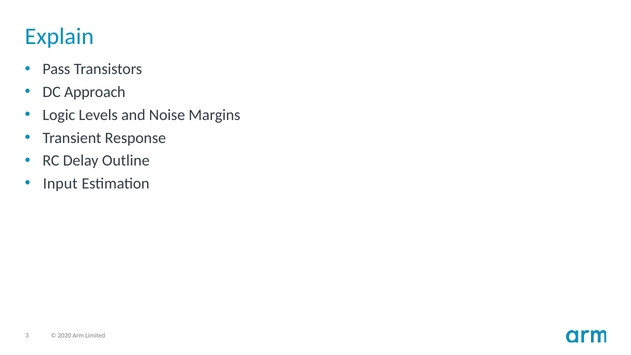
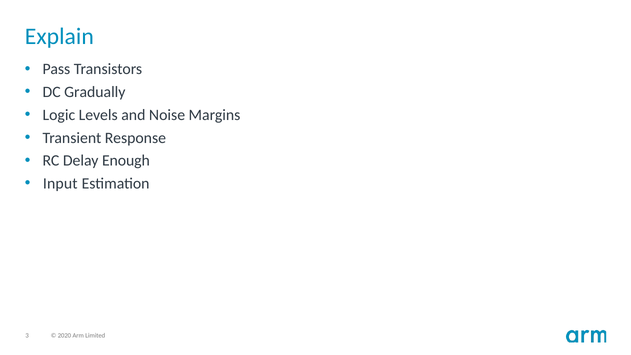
Approach: Approach -> Gradually (95, 92)
Outline: Outline -> Enough (126, 161)
